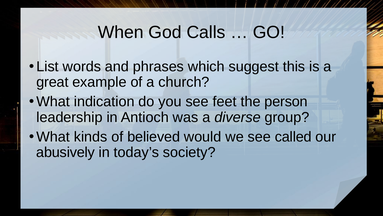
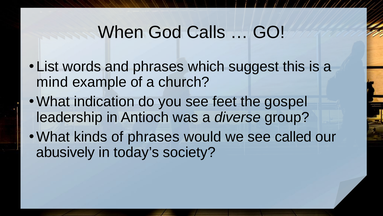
great: great -> mind (52, 82)
person: person -> gospel (286, 101)
of believed: believed -> phrases (154, 136)
